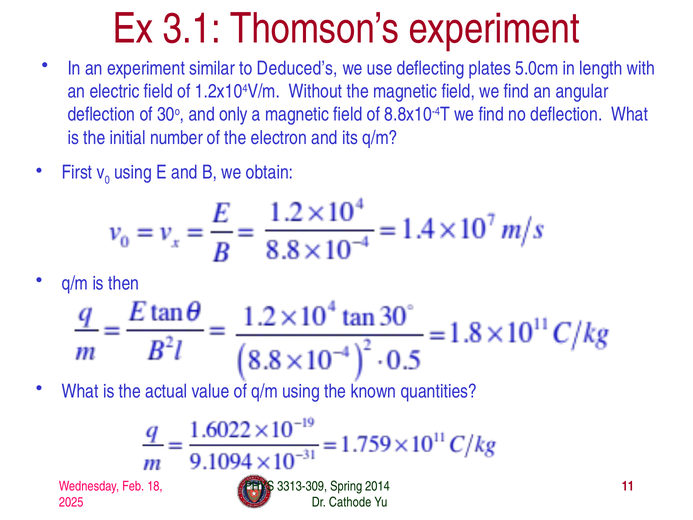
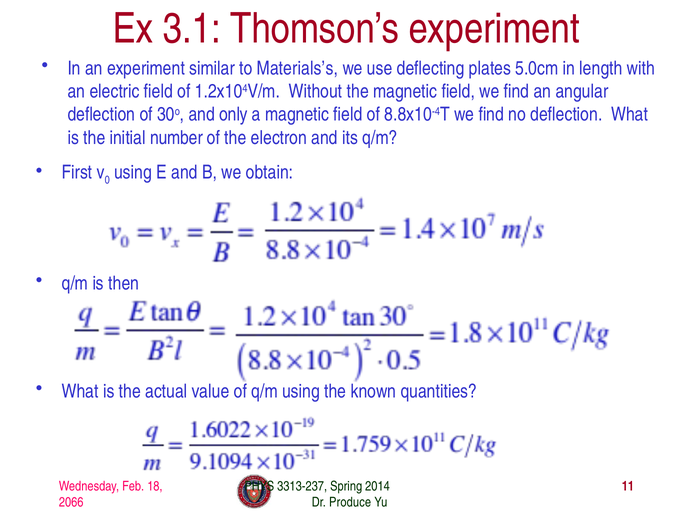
Deduced’s: Deduced’s -> Materials’s (297, 68)
3313-309: 3313-309 -> 3313-237 (302, 486)
2025: 2025 -> 2066 (71, 502)
Cathode: Cathode -> Produce (350, 502)
